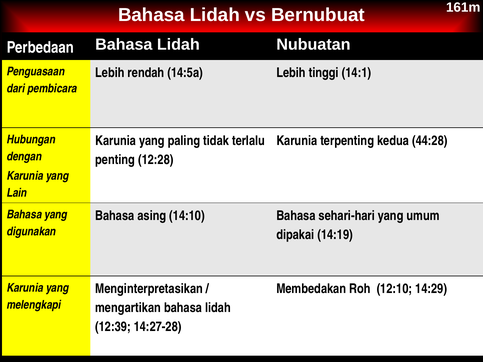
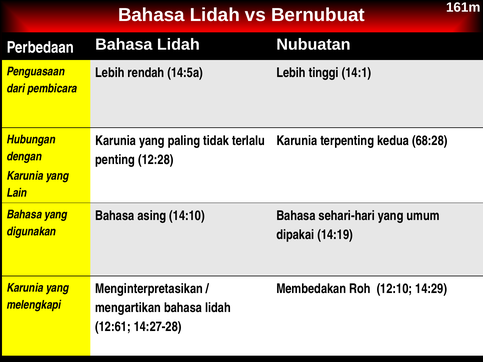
44:28: 44:28 -> 68:28 (430, 141)
12:39: 12:39 -> 12:61 (113, 327)
